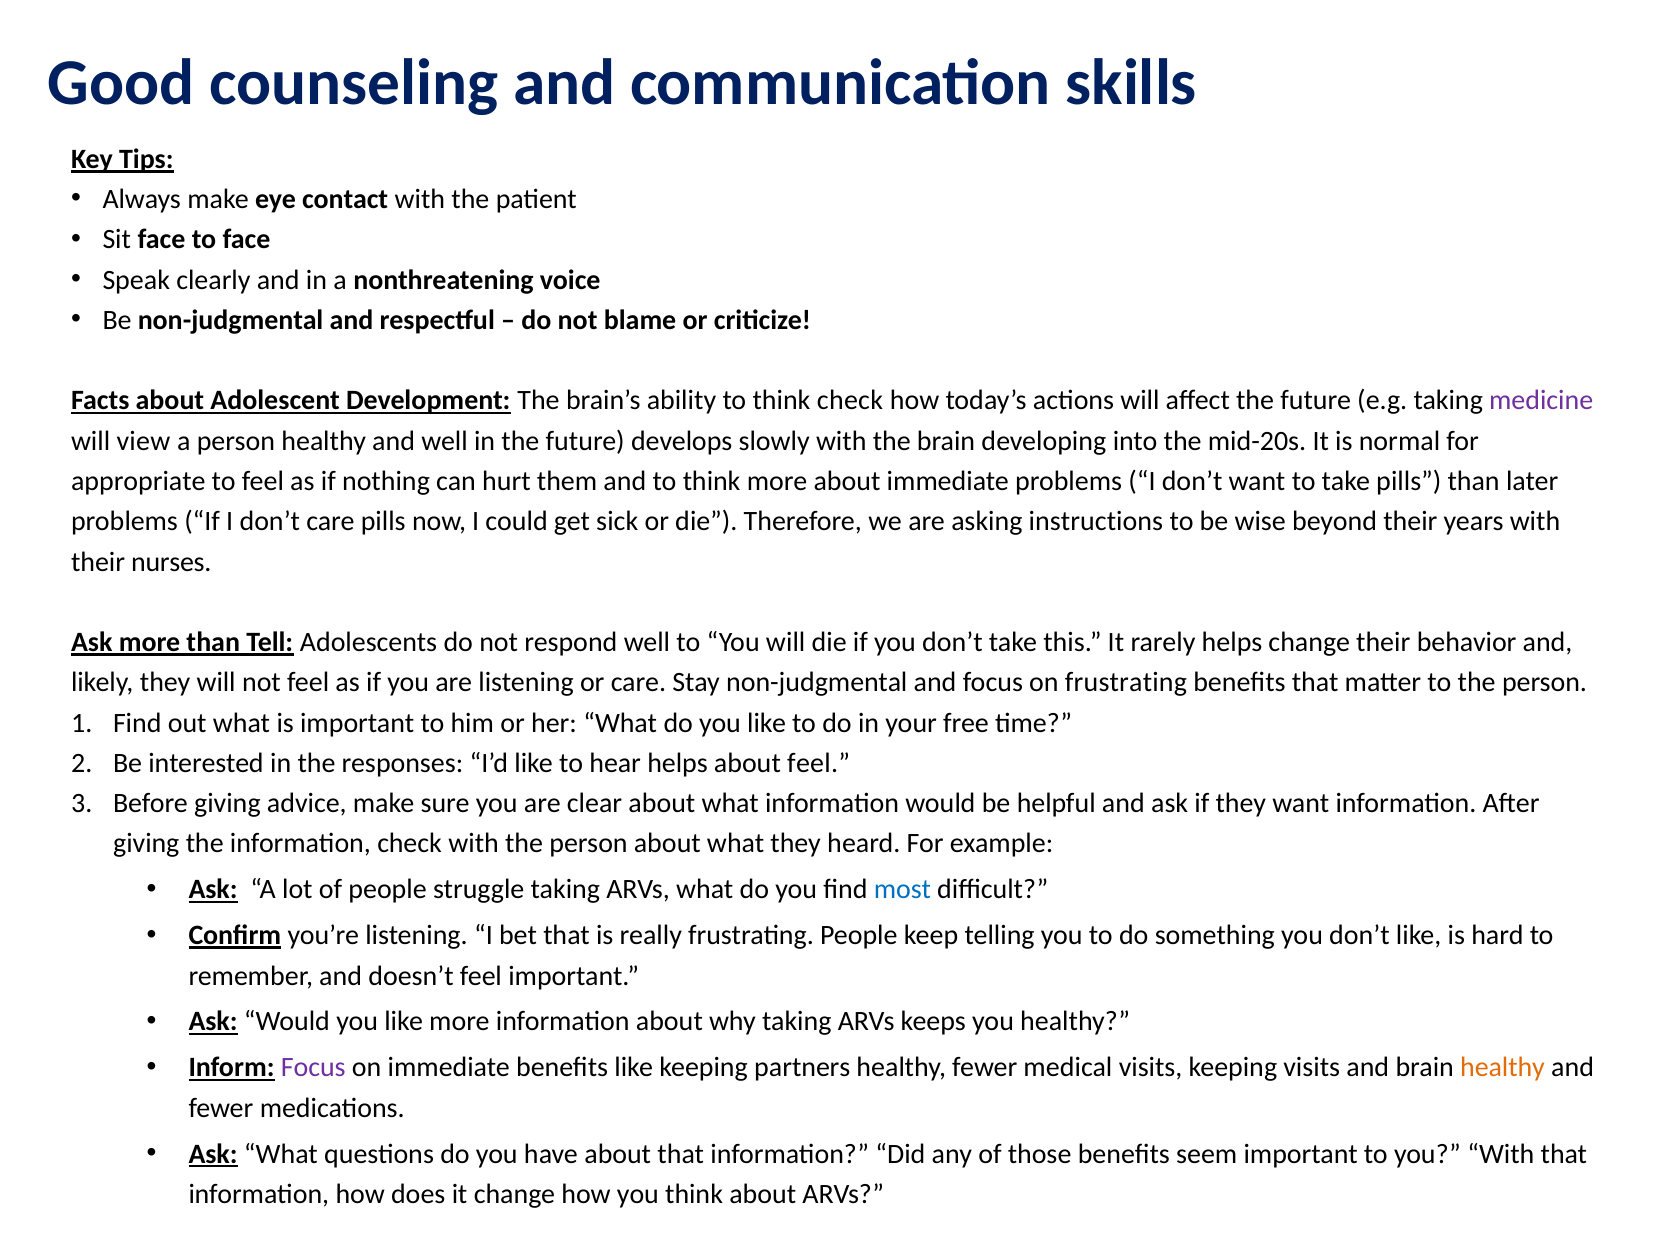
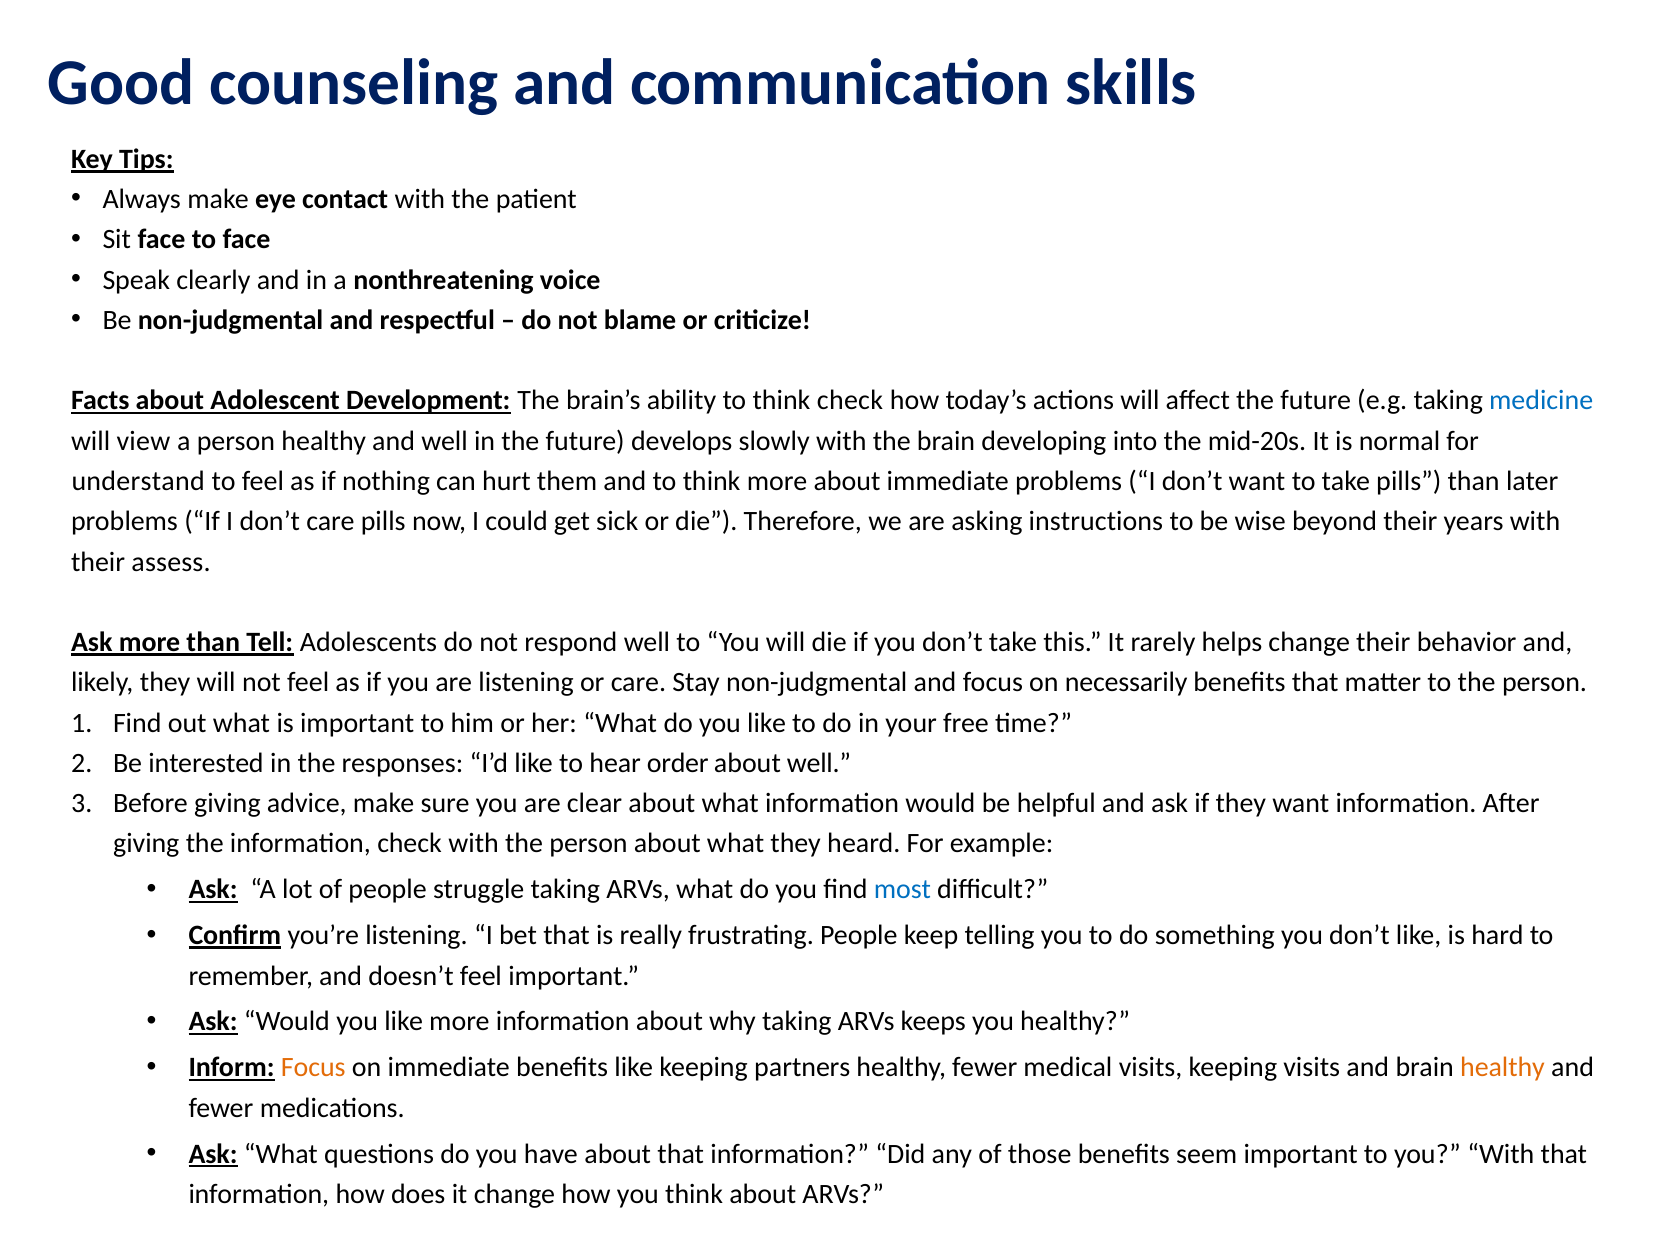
medicine colour: purple -> blue (1541, 401)
appropriate: appropriate -> understand (138, 481)
nurses: nurses -> assess (171, 562)
on frustrating: frustrating -> necessarily (1126, 683)
hear helps: helps -> order (678, 763)
about feel: feel -> well (819, 763)
Focus colour: purple -> orange (313, 1068)
